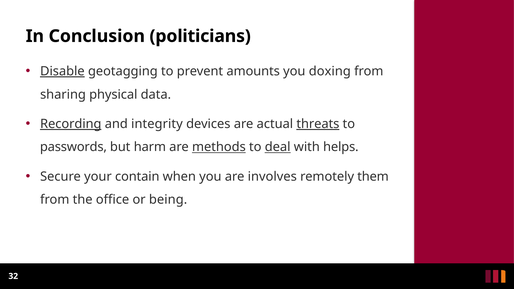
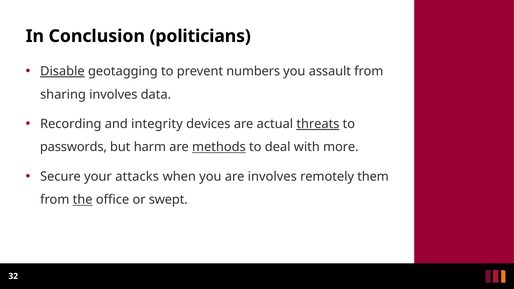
amounts: amounts -> numbers (253, 71)
doxing: doxing -> assault (330, 71)
sharing physical: physical -> involves (113, 94)
Recording underline: present -> none (71, 124)
deal underline: present -> none (278, 147)
helps: helps -> more (341, 147)
contain: contain -> attacks (137, 177)
the underline: none -> present (83, 200)
being: being -> swept (168, 200)
